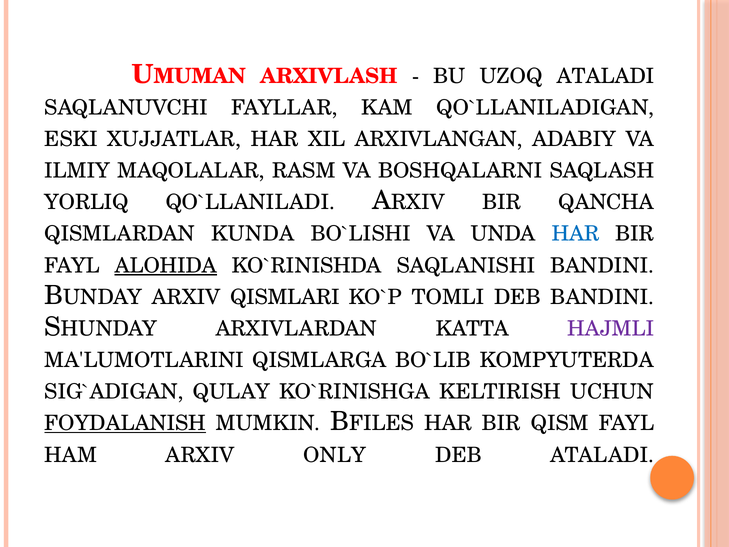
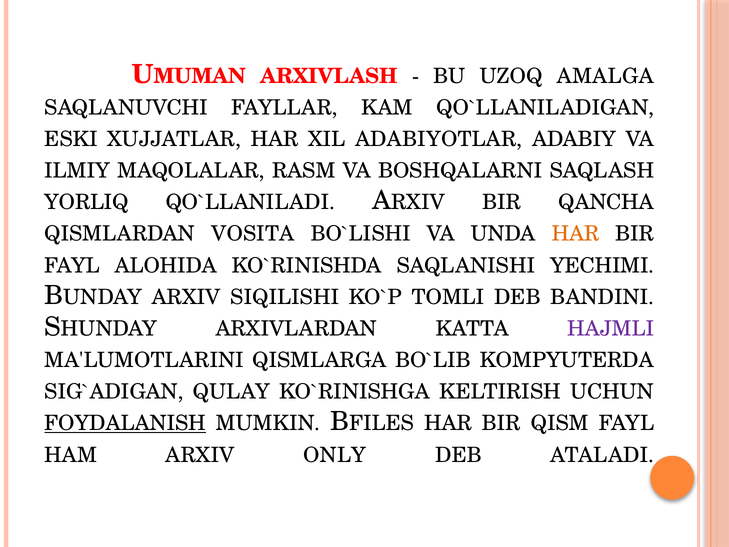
UZOQ ATALADI: ATALADI -> AMALGA (605, 76)
ARXIVLANGAN: ARXIVLANGAN -> ADABIYOTLAR (439, 139)
KUNDA: KUNDA -> VOSITA (253, 234)
HAR colour: blue -> orange (576, 234)
ALOHIDA underline: present -> none (166, 265)
SAQLANISHI BANDINI: BANDINI -> YECHIMI (602, 265)
QISMLARI: QISMLARI -> SIQILISHI (285, 297)
